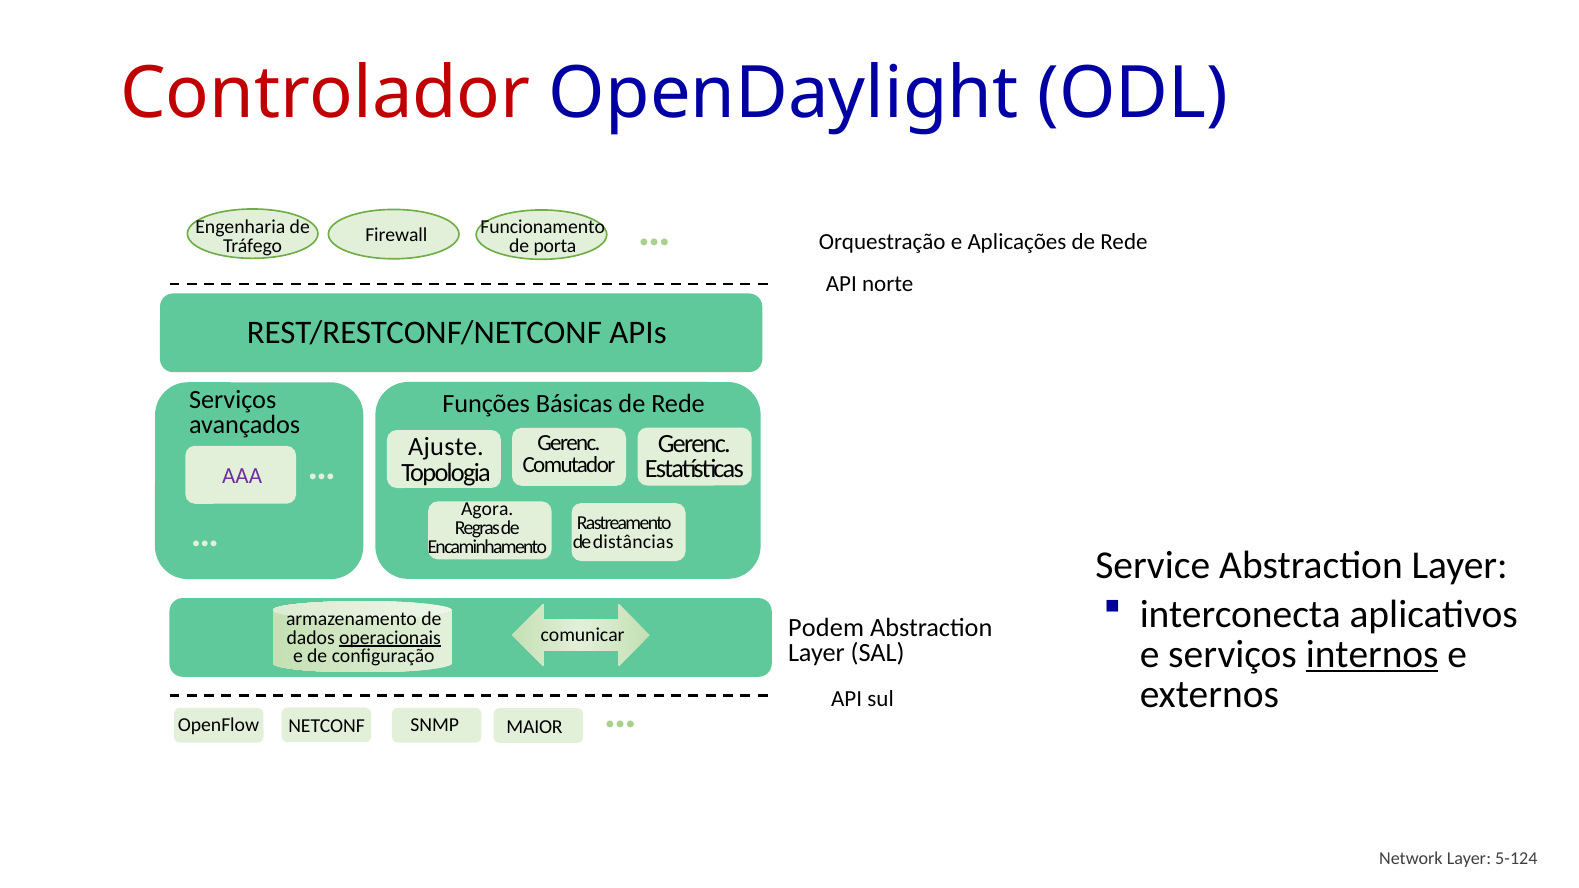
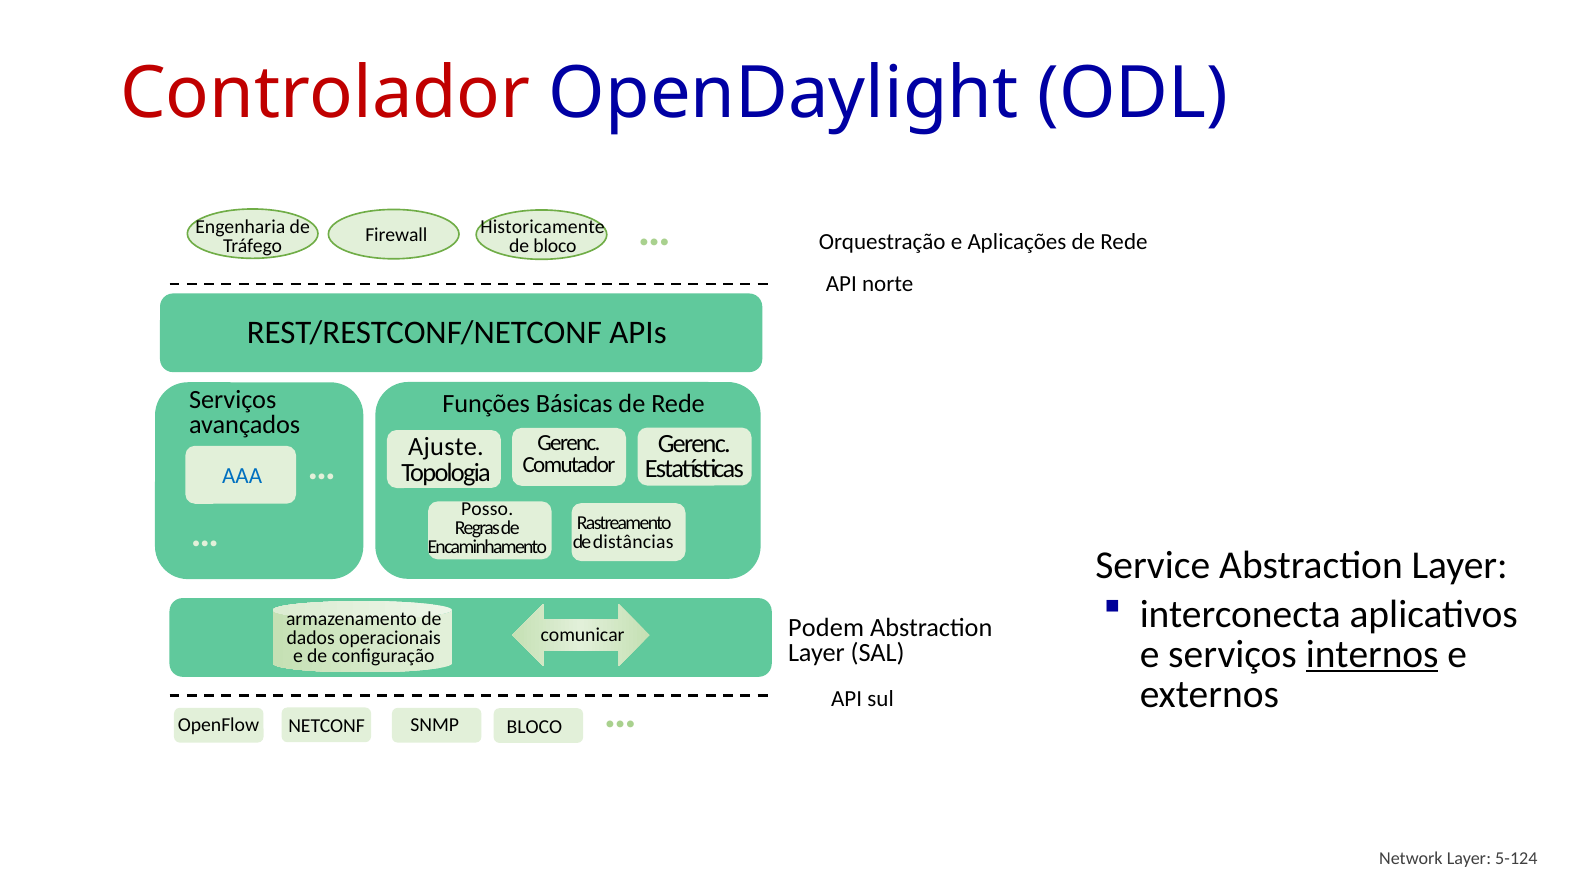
Funcionamento: Funcionamento -> Historicamente (543, 227)
de porta: porta -> bloco (555, 246)
AAA colour: purple -> blue (242, 476)
Agora: Agora -> Posso (487, 509)
operacionais underline: present -> none (390, 638)
SNMP MAIOR: MAIOR -> BLOCO (534, 727)
